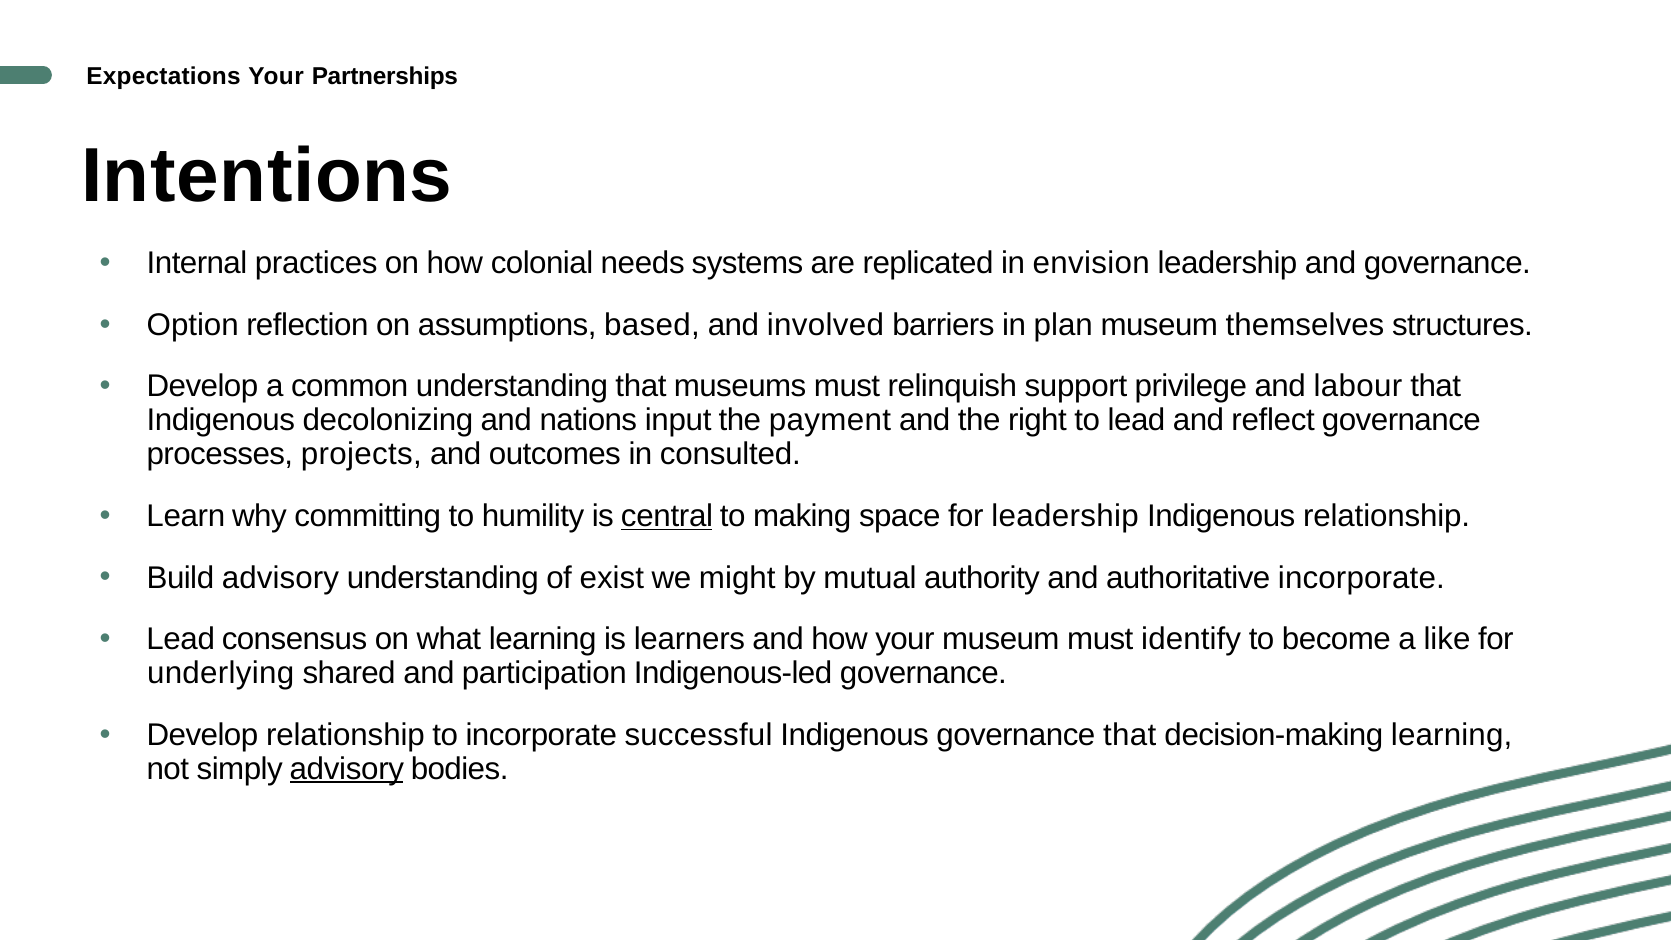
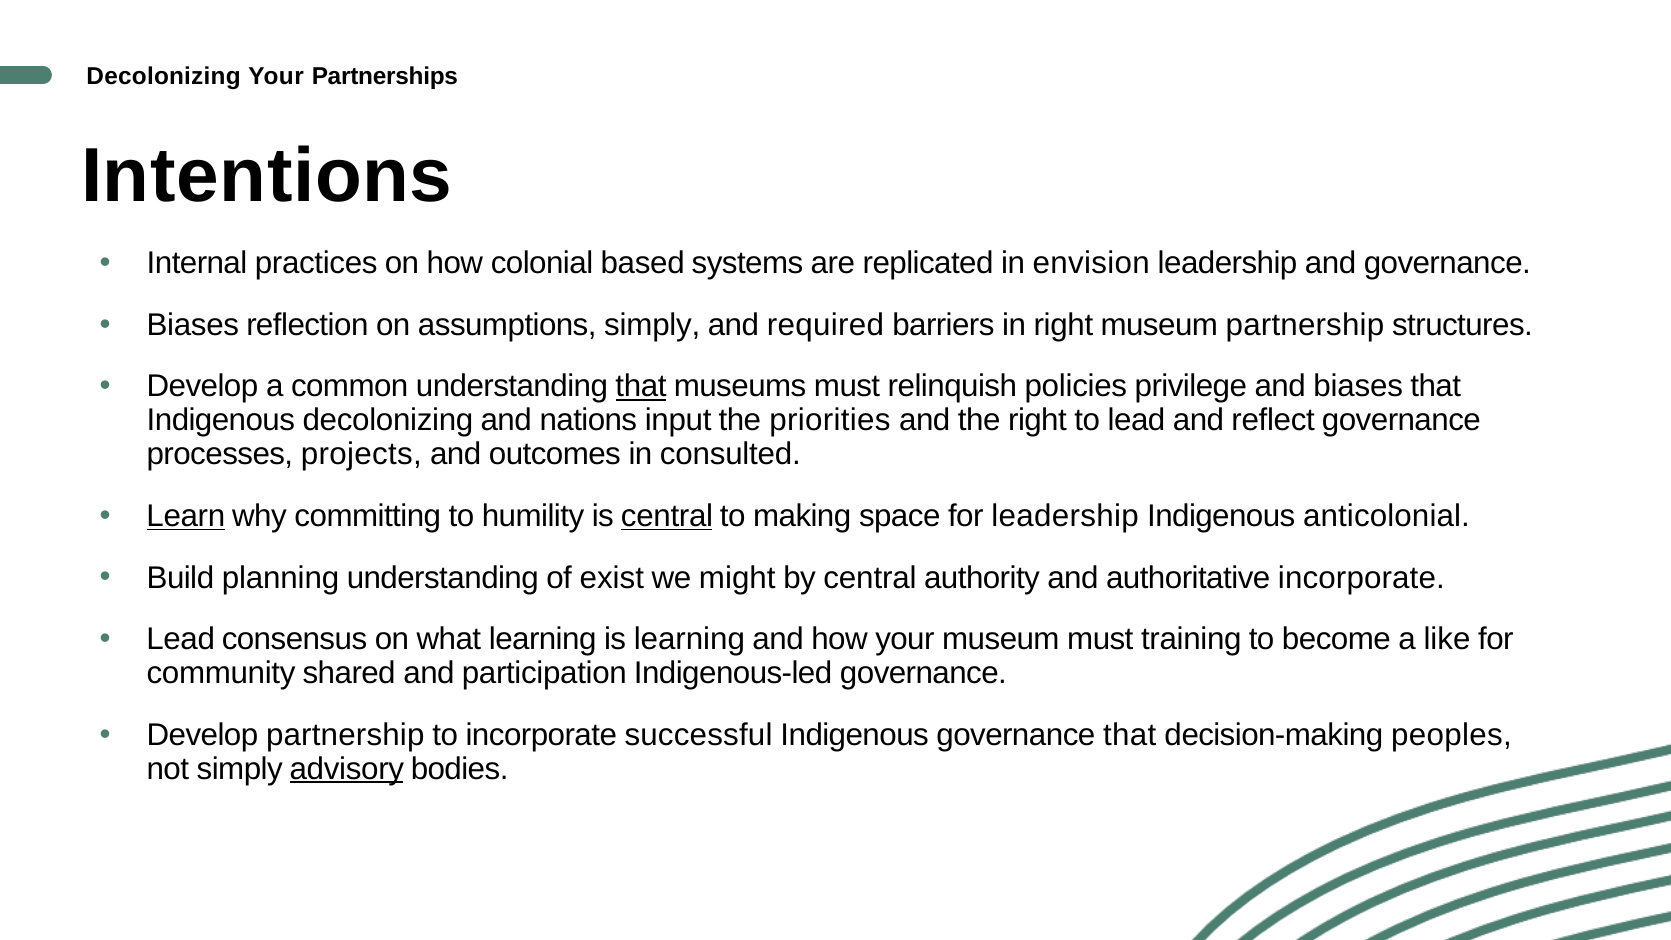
Expectations: Expectations -> Decolonizing (164, 77)
needs: needs -> based (643, 263)
Option: Option -> Biases (193, 325)
assumptions based: based -> simply (652, 325)
involved: involved -> required (825, 325)
in plan: plan -> right (1063, 325)
museum themselves: themselves -> partnership (1305, 325)
that underline: none -> present (641, 387)
support: support -> policies (1076, 387)
and labour: labour -> biases (1358, 387)
payment: payment -> priorities (830, 420)
Learn underline: none -> present (186, 516)
Indigenous relationship: relationship -> anticolonial (1386, 516)
Build advisory: advisory -> planning (281, 578)
by mutual: mutual -> central (870, 578)
is learners: learners -> learning (689, 639)
identify: identify -> training (1191, 639)
underlying: underlying -> community (221, 673)
Develop relationship: relationship -> partnership (345, 735)
decision-making learning: learning -> peoples (1452, 735)
